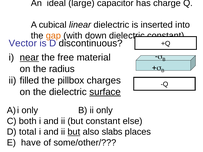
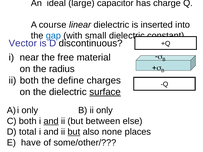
cubical: cubical -> course (53, 25)
gap colour: orange -> blue (53, 36)
down: down -> small (96, 36)
near underline: present -> none (29, 58)
ii filled: filled -> both (29, 81)
pillbox: pillbox -> define (71, 81)
and underline: none -> present (51, 121)
but constant: constant -> between (103, 121)
slabs: slabs -> none (112, 132)
